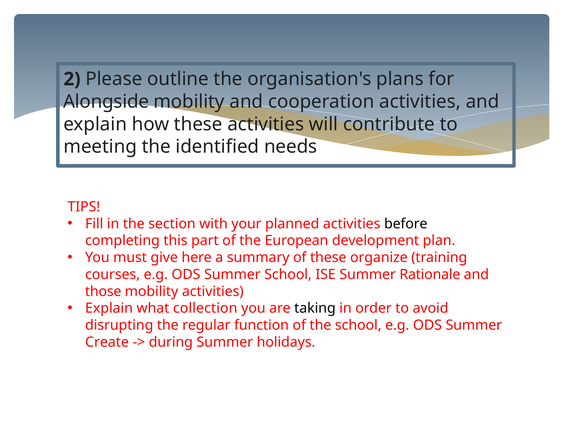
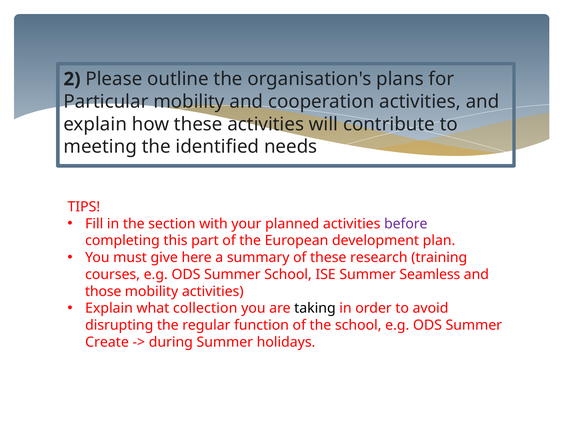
Alongside: Alongside -> Particular (106, 101)
before colour: black -> purple (406, 223)
organize: organize -> research (379, 257)
Rationale: Rationale -> Seamless (430, 274)
